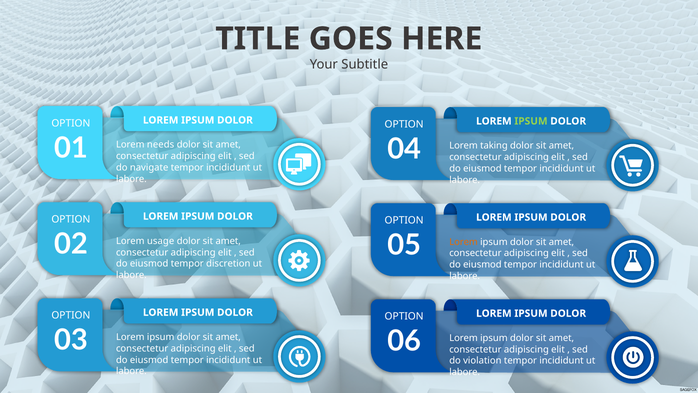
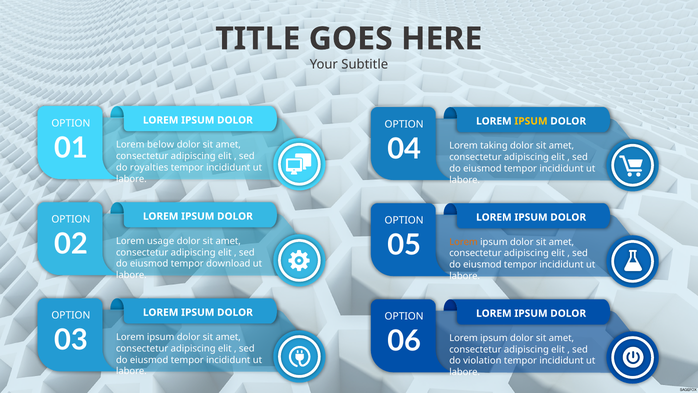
IPSUM colour: light green -> yellow (531, 121)
needs: needs -> below (161, 145)
navigate: navigate -> royalties (149, 167)
discretion: discretion -> download (228, 263)
